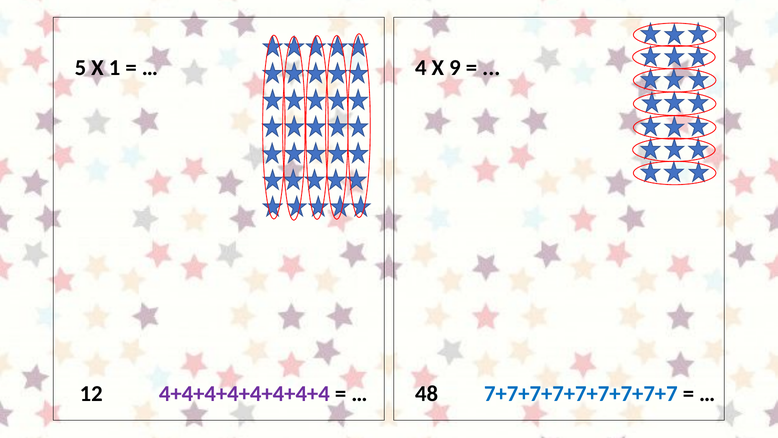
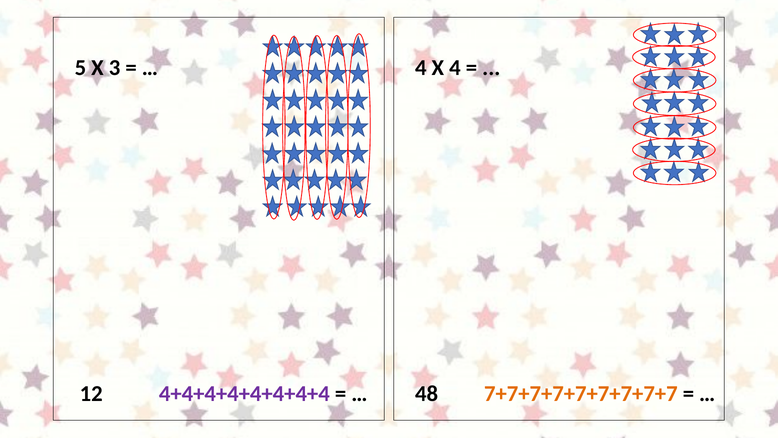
1: 1 -> 3 (115, 68)
X 9: 9 -> 4 (455, 68)
7+7+7+7+7+7+7+7+7 colour: blue -> orange (581, 393)
